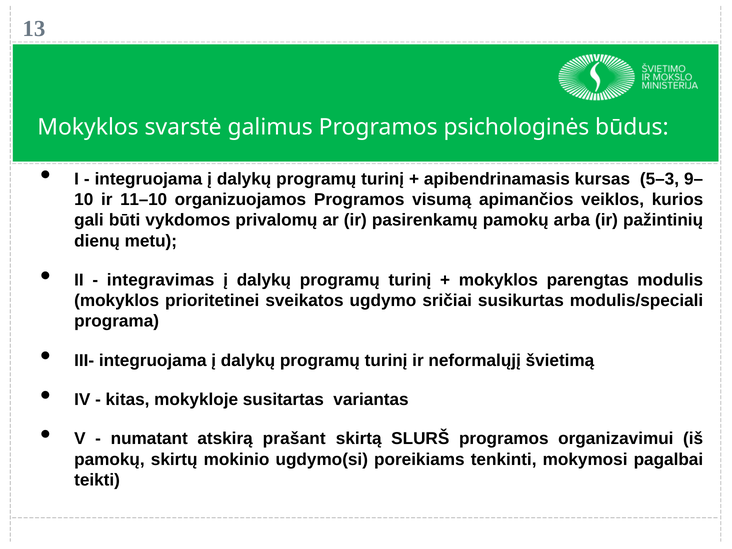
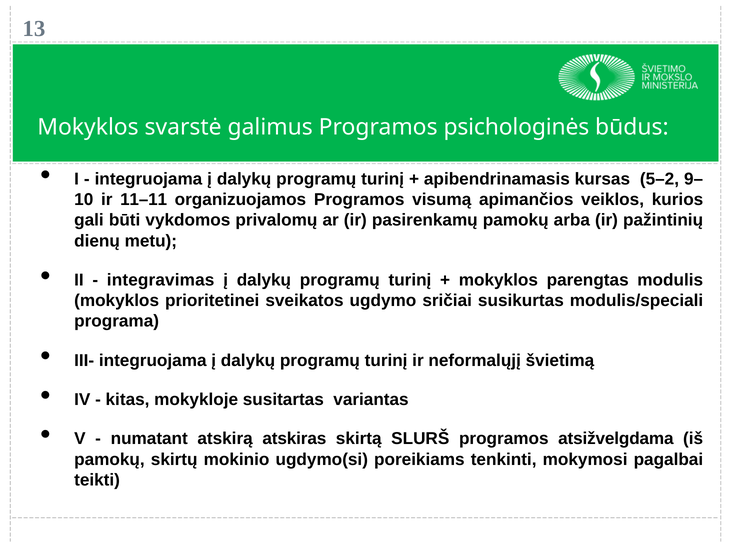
5–3: 5–3 -> 5–2 (659, 179)
11–10: 11–10 -> 11–11 (144, 200)
prašant: prašant -> atskiras (294, 439)
organizavimui: organizavimui -> atsižvelgdama (616, 439)
